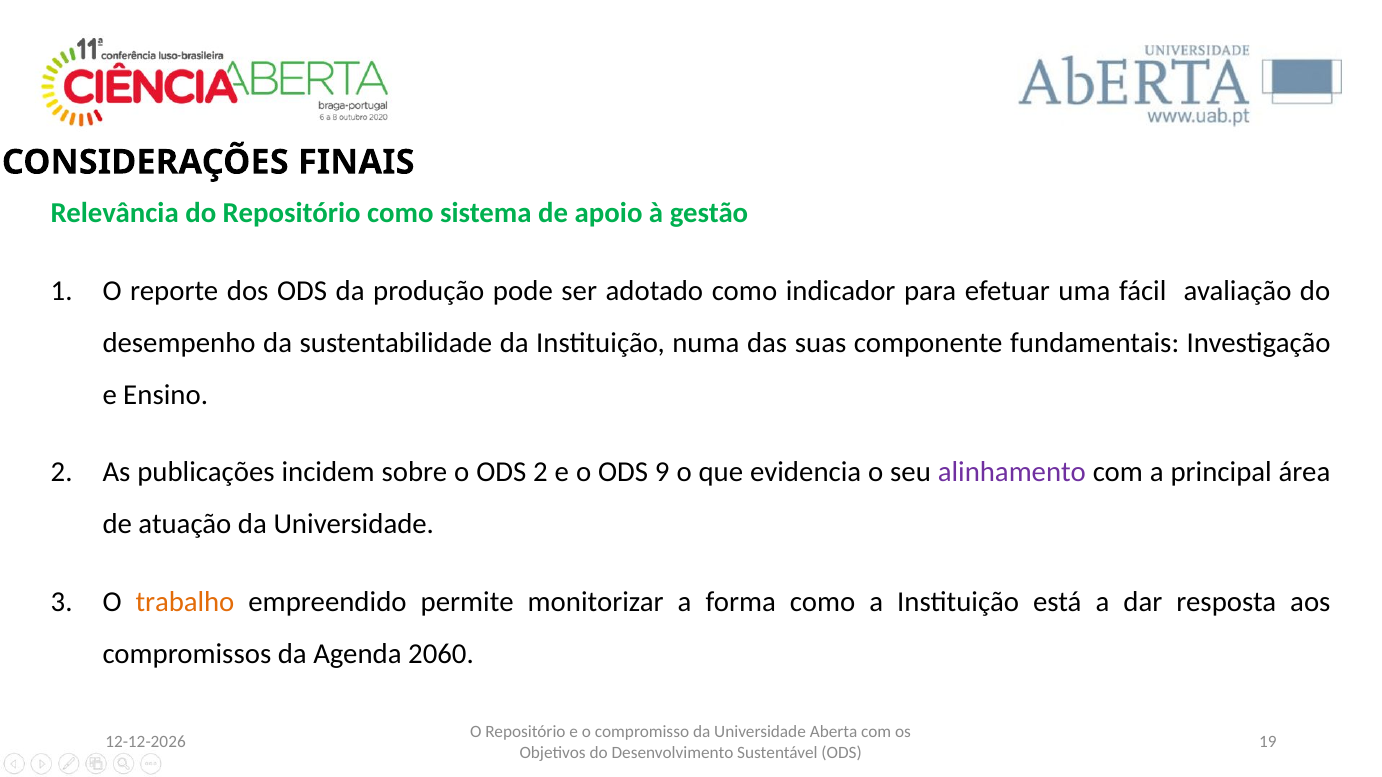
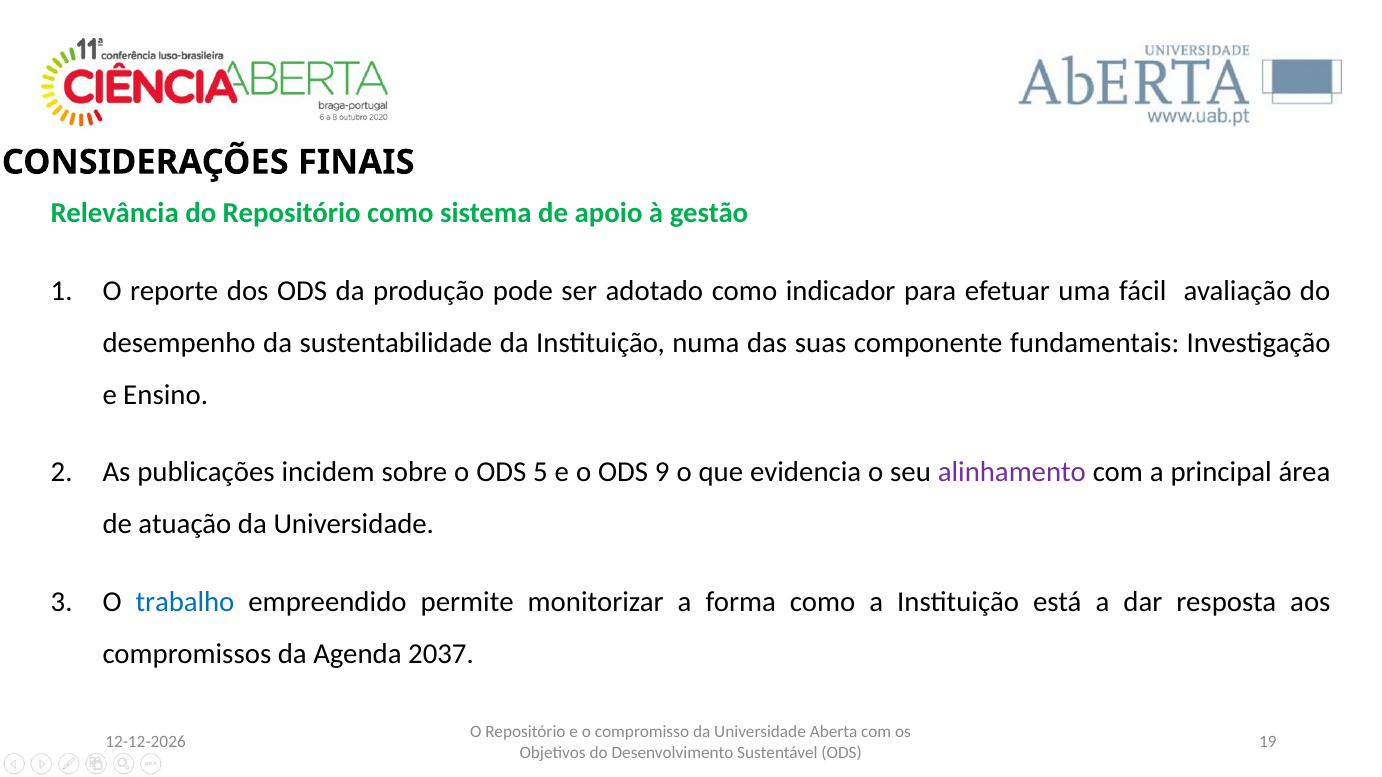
ODS 2: 2 -> 5 (540, 473)
trabalho colour: orange -> blue (185, 602)
2060: 2060 -> 2037 (441, 654)
